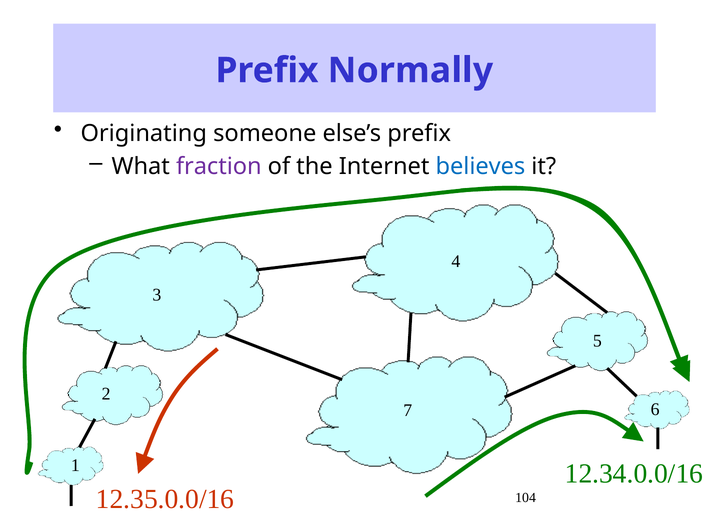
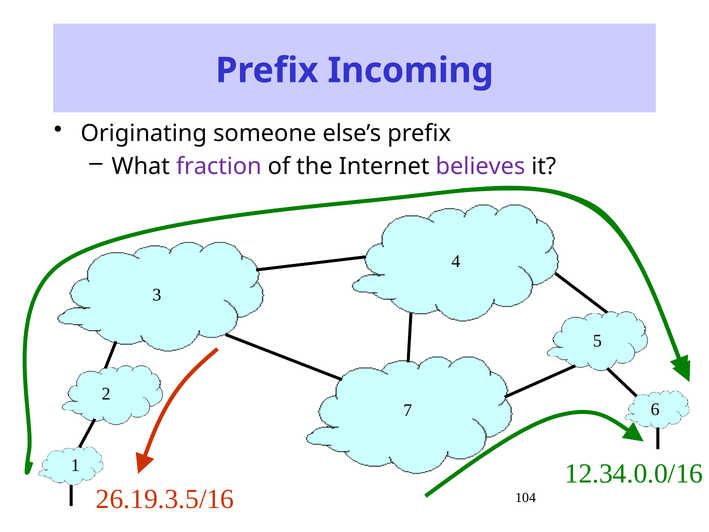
Normally: Normally -> Incoming (411, 70)
believes colour: blue -> purple (480, 166)
12.35.0.0/16: 12.35.0.0/16 -> 26.19.3.5/16 (165, 499)
